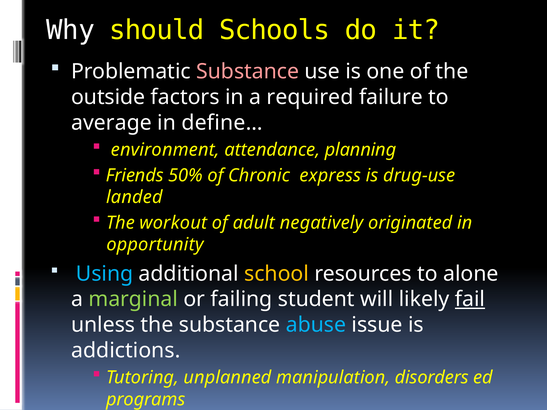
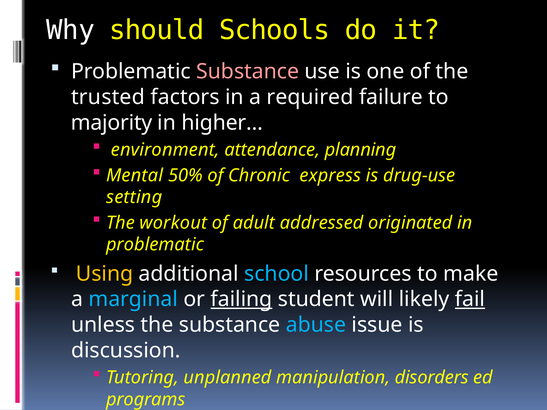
outside: outside -> trusted (108, 97)
average: average -> majority (112, 123)
define…: define… -> higher… (222, 123)
Friends: Friends -> Mental (135, 175)
landed: landed -> setting (134, 197)
negatively: negatively -> addressed (322, 223)
opportunity: opportunity -> problematic (155, 245)
Using colour: light blue -> yellow (105, 274)
school colour: yellow -> light blue (277, 274)
alone: alone -> make (471, 274)
marginal colour: light green -> light blue (133, 299)
failing underline: none -> present (241, 299)
addictions: addictions -> discussion (126, 351)
